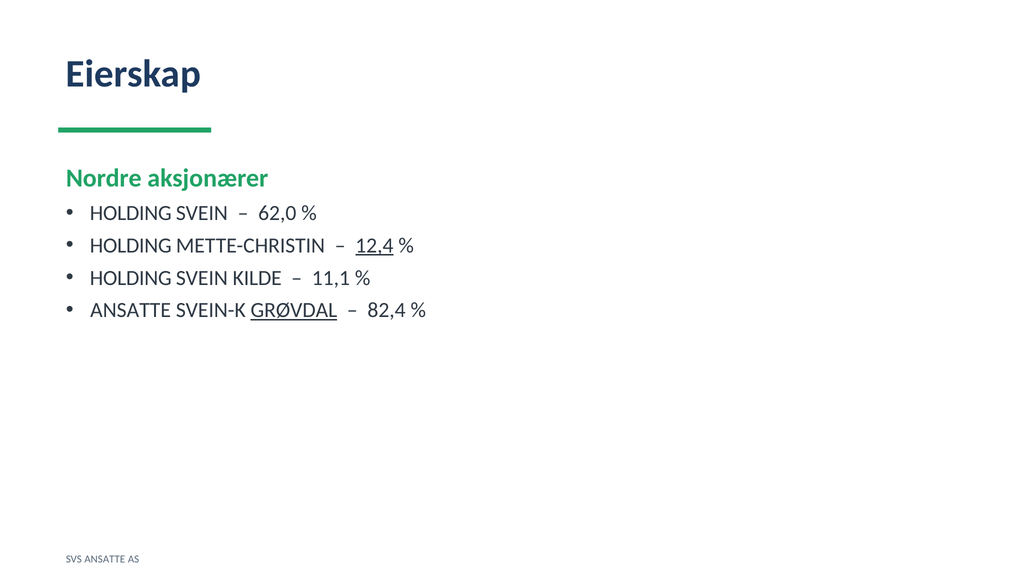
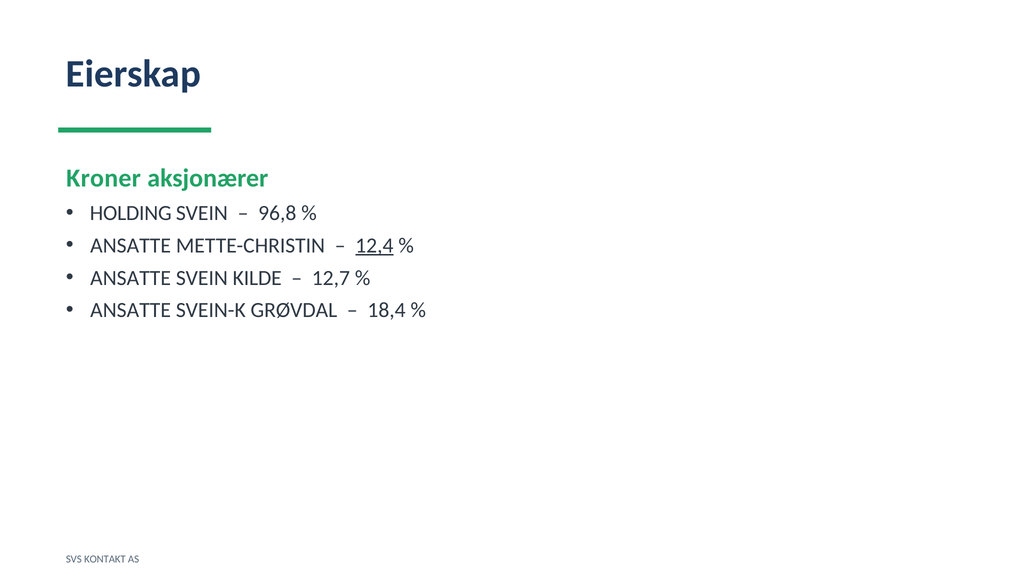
Nordre: Nordre -> Kroner (104, 178)
62,0: 62,0 -> 96,8 (277, 213)
HOLDING: HOLDING -> ANSATTE (131, 245)
HOLDING: HOLDING -> ANSATTE (131, 278)
11,1: 11,1 -> 12,7 (331, 278)
GRØVDAL underline: present -> none (294, 310)
82,4: 82,4 -> 18,4 (387, 310)
SVS ANSATTE: ANSATTE -> KONTAKT (105, 559)
